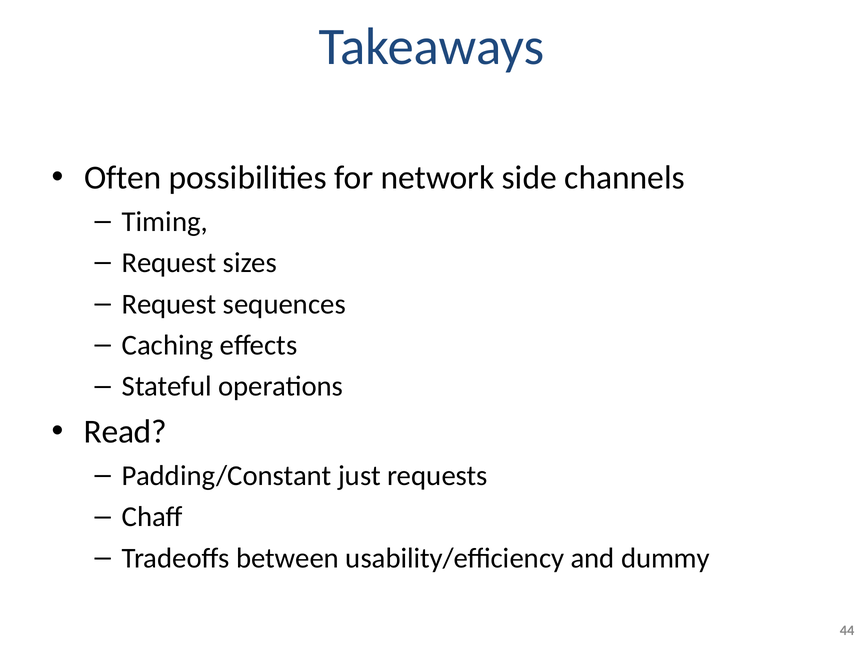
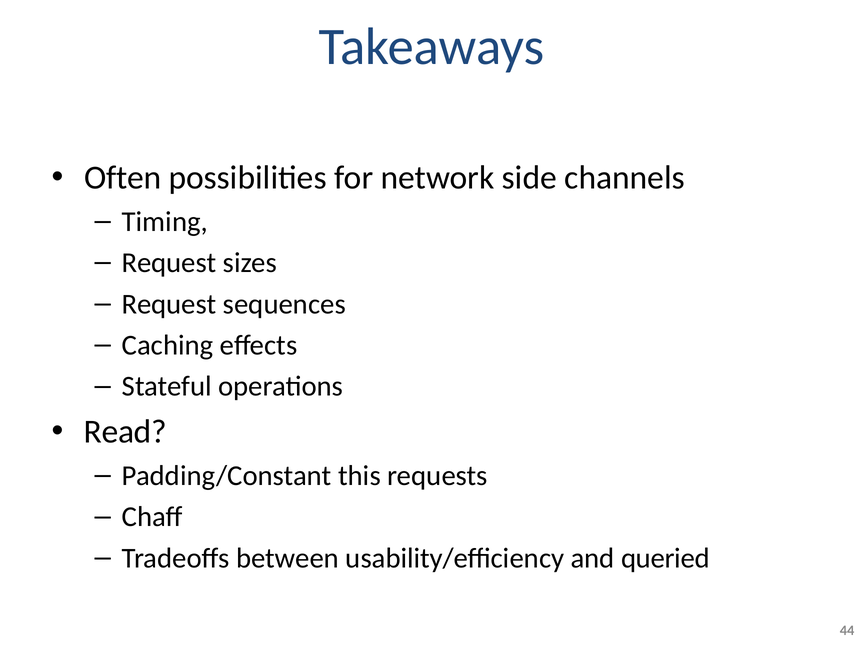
just: just -> this (359, 476)
dummy: dummy -> queried (665, 558)
